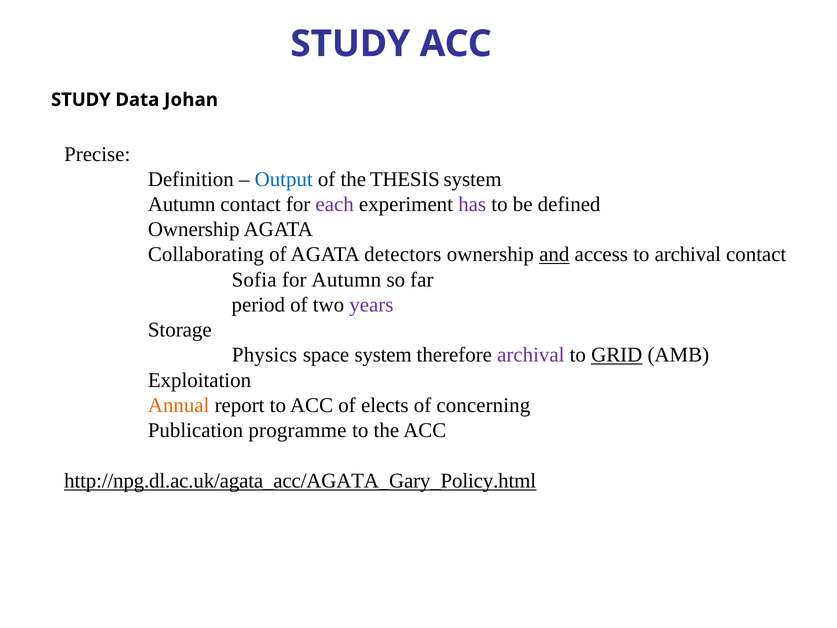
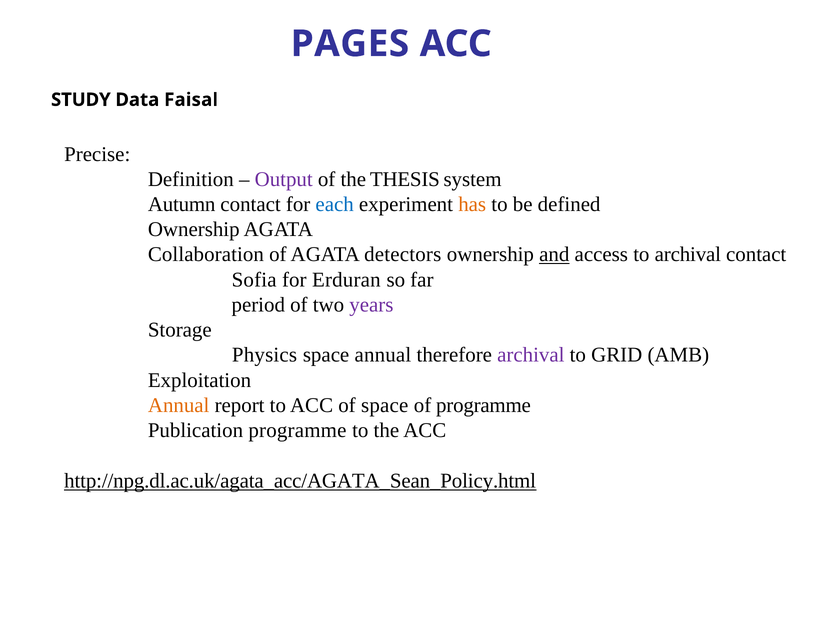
STUDY: STUDY -> PAGES (350, 44)
Johan: Johan -> Faisal (191, 100)
Output colour: blue -> purple (284, 179)
each colour: purple -> blue (335, 204)
has colour: purple -> orange (472, 204)
Collaborating: Collaborating -> Collaboration (206, 254)
for Autumn: Autumn -> Erduran (346, 280)
space system: system -> annual (383, 355)
GRID underline: present -> none (617, 355)
of elects: elects -> space (385, 405)
of concerning: concerning -> programme (483, 405)
http://npg.dl.ac.uk/agata_acc/AGATA_Gary_Policy.html: http://npg.dl.ac.uk/agata_acc/AGATA_Gary_Policy.html -> http://npg.dl.ac.uk/agata_acc/AGATA_Sean_Policy.html (300, 480)
